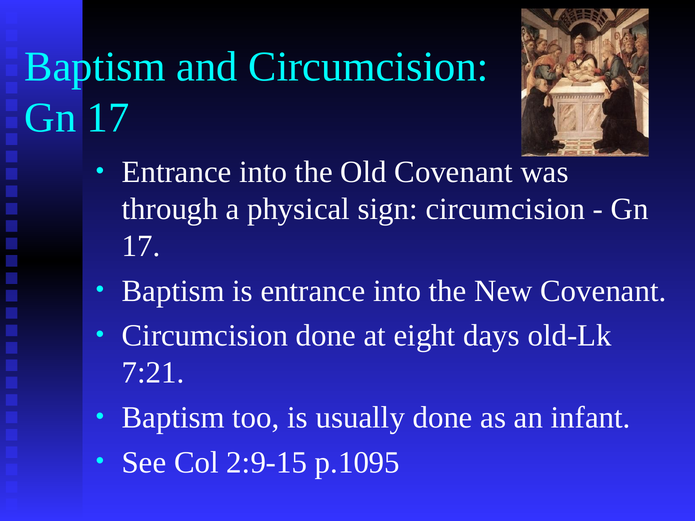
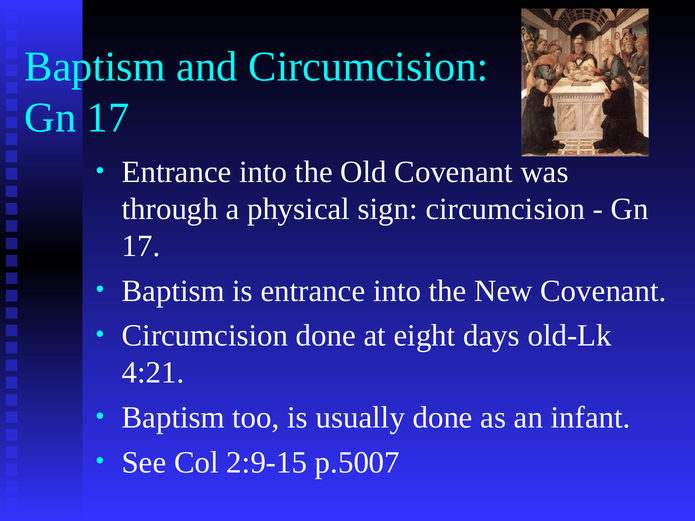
7:21: 7:21 -> 4:21 (153, 373)
p.1095: p.1095 -> p.5007 (357, 463)
